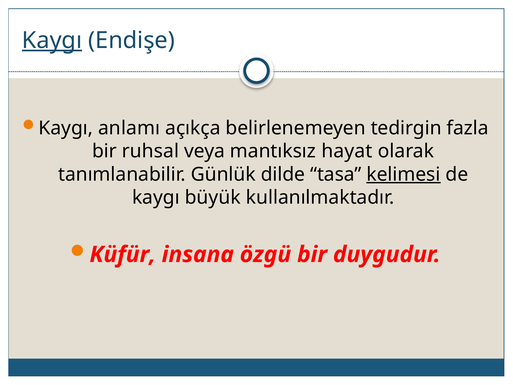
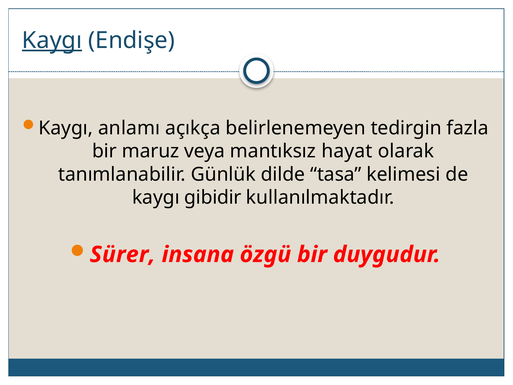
ruhsal: ruhsal -> maruz (151, 151)
kelimesi underline: present -> none (403, 174)
büyük: büyük -> gibidir (213, 197)
Küfür: Küfür -> Sürer (123, 254)
